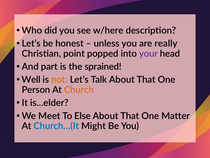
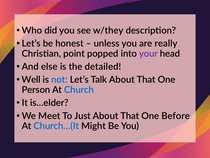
w/here: w/here -> w/they (108, 30)
part: part -> else (49, 66)
sprained: sprained -> detailed (103, 66)
not colour: orange -> blue (59, 79)
Church colour: orange -> blue (79, 90)
Else: Else -> Just (83, 116)
Matter: Matter -> Before (176, 116)
